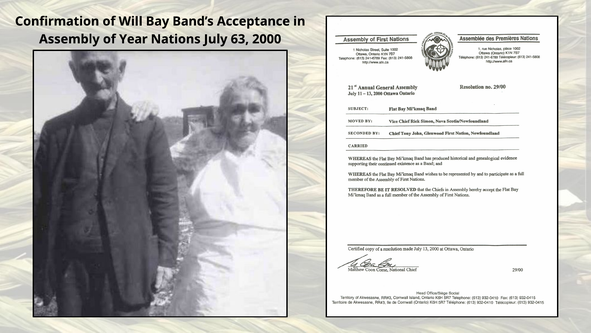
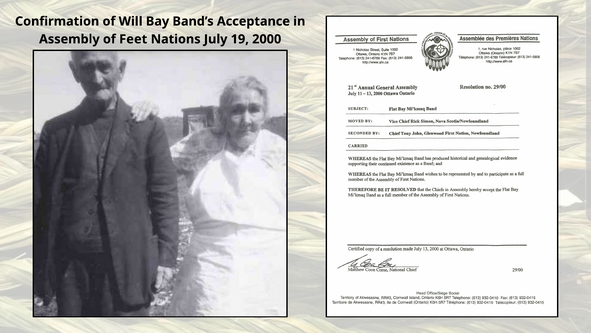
Year: Year -> Feet (133, 39)
63: 63 -> 19 (240, 39)
